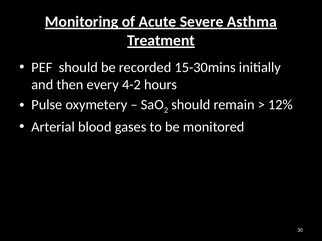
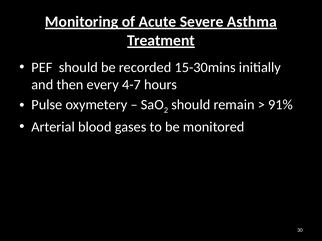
4-2: 4-2 -> 4-7 (131, 85)
12%: 12% -> 91% (281, 105)
